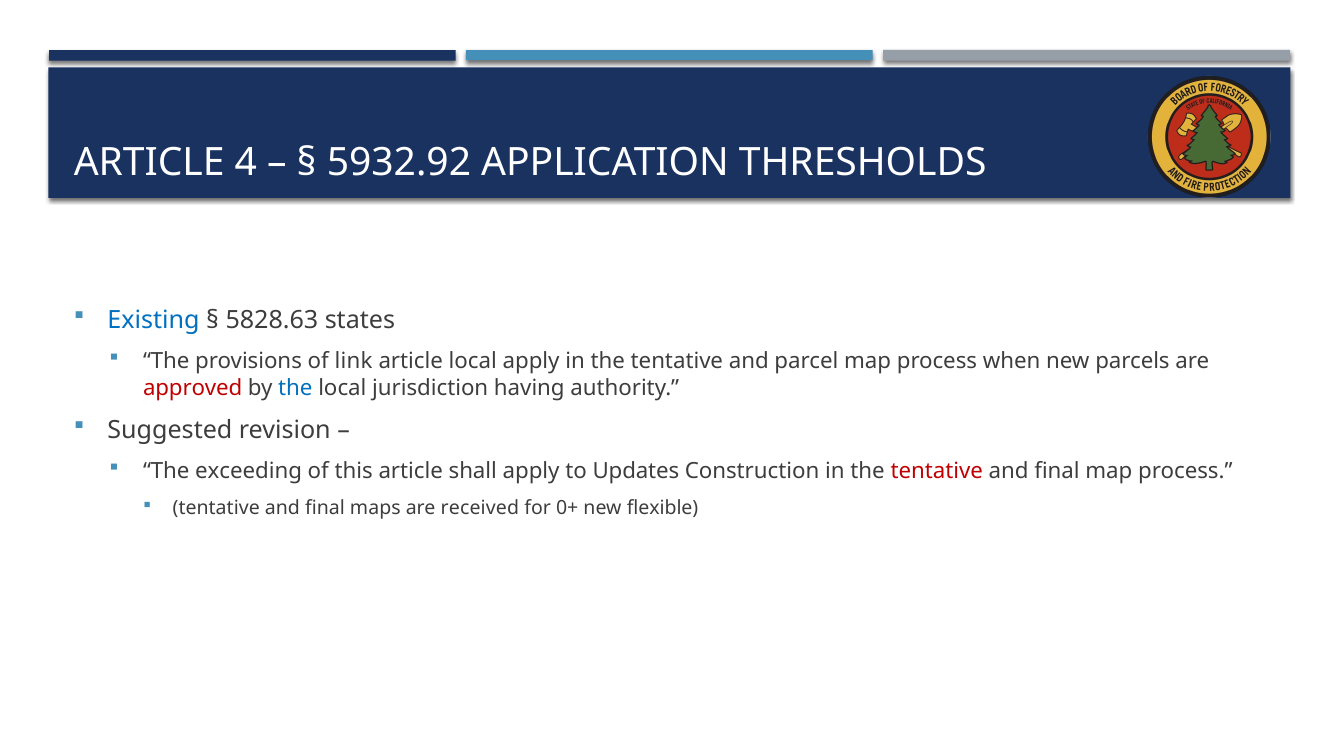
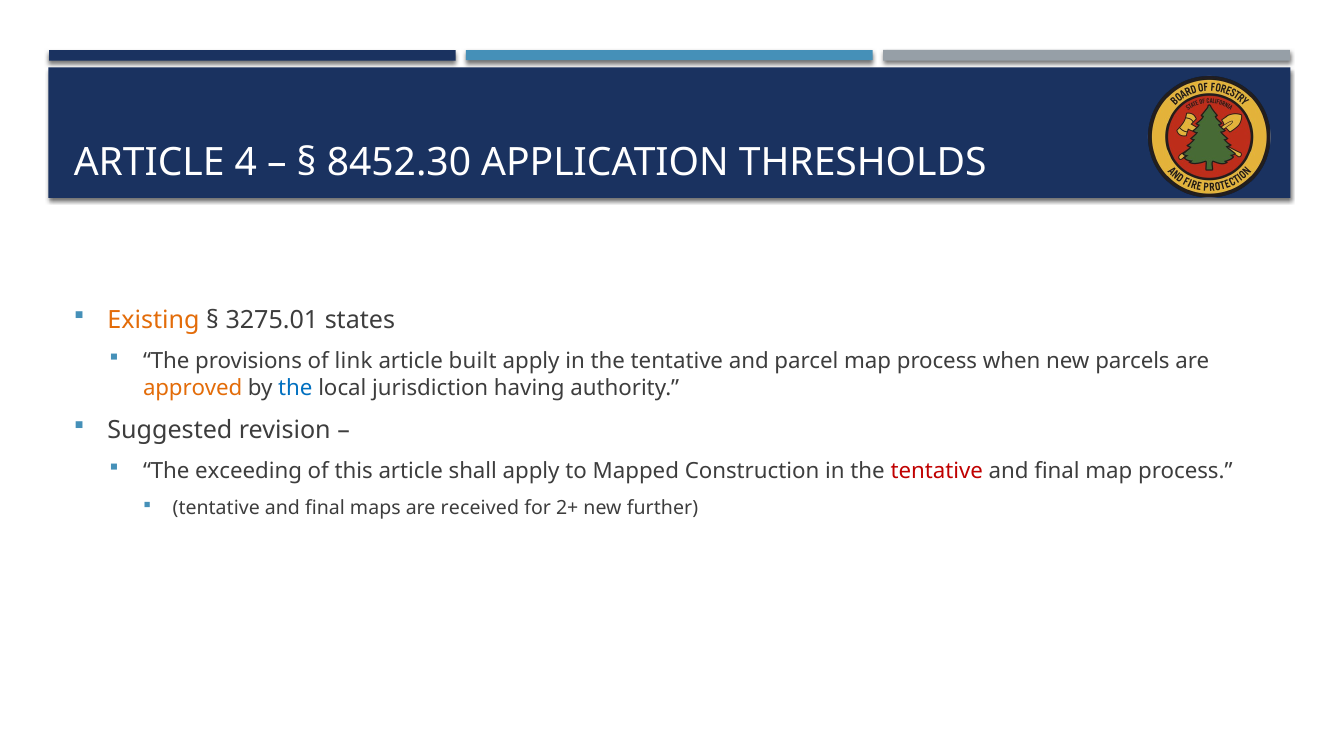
5932.92: 5932.92 -> 8452.30 (399, 163)
Existing colour: blue -> orange (153, 320)
5828.63: 5828.63 -> 3275.01 (272, 320)
article local: local -> built (473, 361)
approved colour: red -> orange (193, 388)
Updates: Updates -> Mapped (636, 471)
0+: 0+ -> 2+ (567, 508)
flexible: flexible -> further (662, 508)
